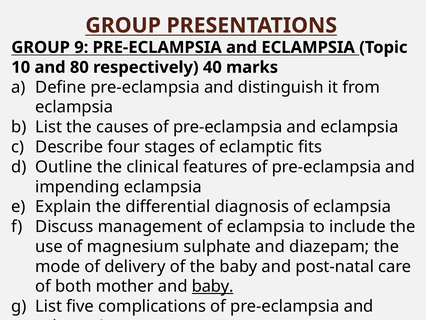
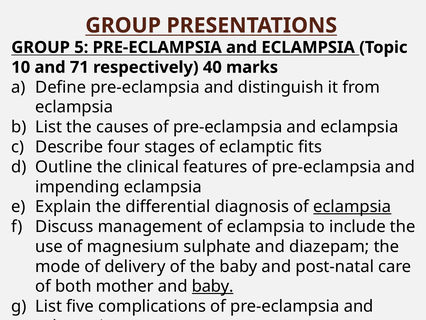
9: 9 -> 5 (81, 47)
80: 80 -> 71 (79, 67)
eclampsia underline: none -> present (352, 206)
